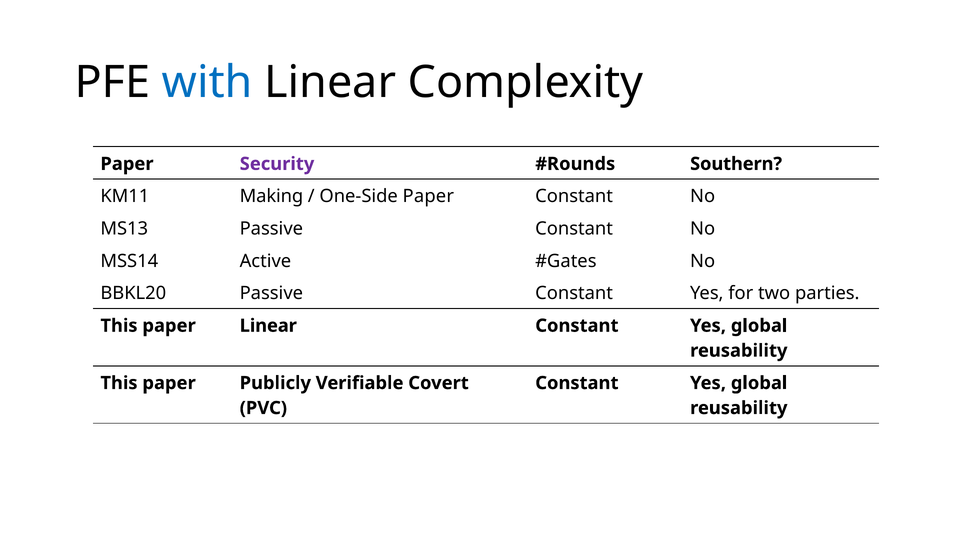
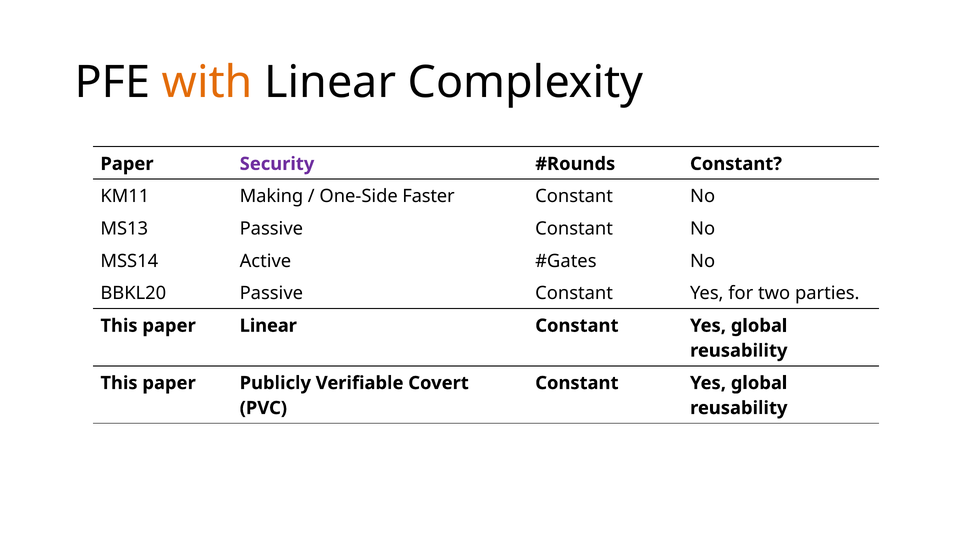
with colour: blue -> orange (207, 82)
Southern: Southern -> Constant (736, 164)
One-Side Paper: Paper -> Faster (428, 196)
